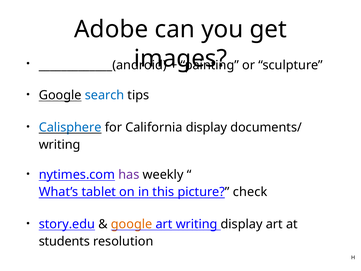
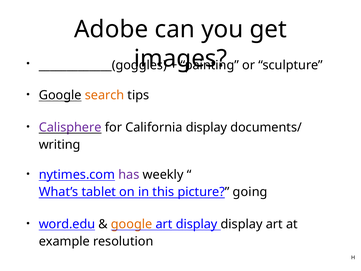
_____________(android: _____________(android -> _____________(goggles (103, 65)
search colour: blue -> orange (105, 95)
Calisphere colour: blue -> purple (70, 127)
check: check -> going (250, 192)
story.edu: story.edu -> word.edu (67, 224)
art writing: writing -> display (197, 224)
students: students -> example (64, 241)
